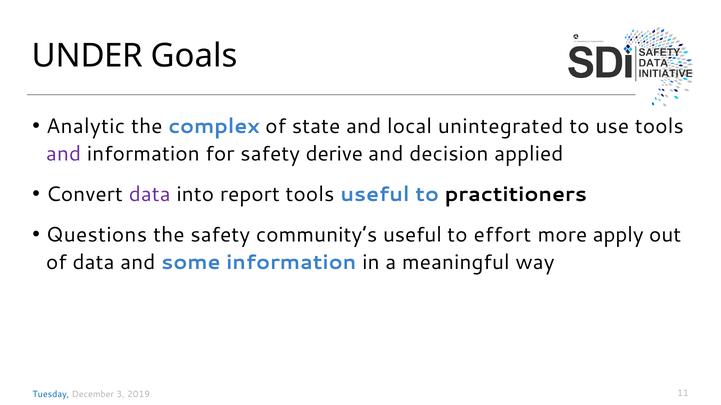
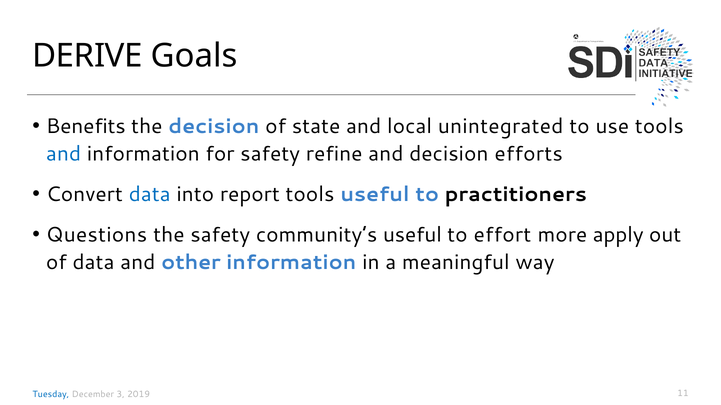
UNDER: UNDER -> DERIVE (87, 56)
Analytic: Analytic -> Benefits (86, 127)
the complex: complex -> decision (214, 127)
and colour: purple -> blue (64, 154)
derive: derive -> refine (334, 154)
applied: applied -> efforts (529, 154)
data colour: purple -> blue (150, 195)
some: some -> other (191, 262)
